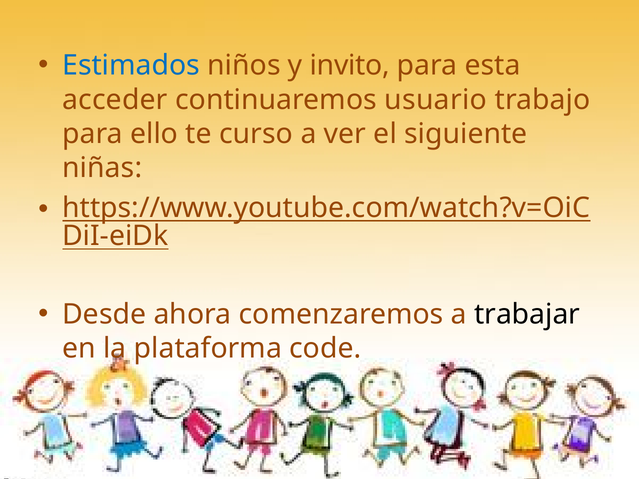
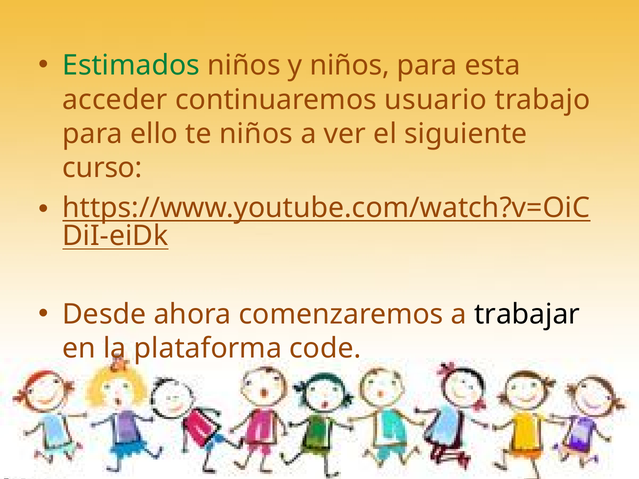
Estimados colour: blue -> green (131, 66)
y invito: invito -> niños (350, 66)
te curso: curso -> niños (256, 134)
niñas: niñas -> curso (102, 168)
